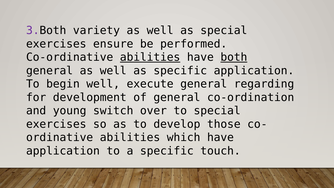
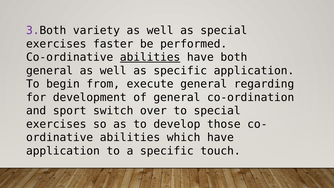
ensure: ensure -> faster (113, 44)
both underline: present -> none (234, 57)
begin well: well -> from (103, 84)
young: young -> sport (70, 111)
